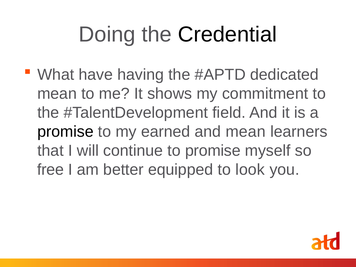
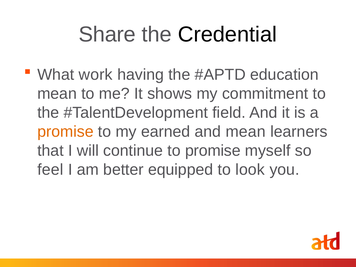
Doing: Doing -> Share (107, 34)
have: have -> work (96, 75)
dedicated: dedicated -> education (284, 75)
promise colour: black -> orange (65, 132)
free: free -> feel (50, 170)
